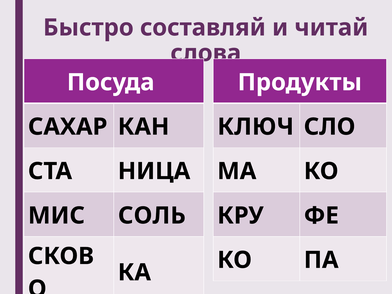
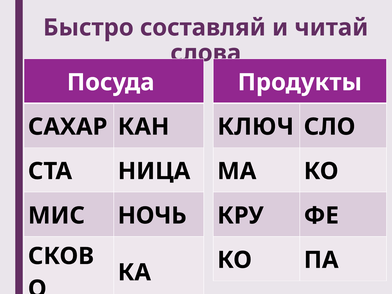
СОЛЬ: СОЛЬ -> НОЧЬ (152, 216)
